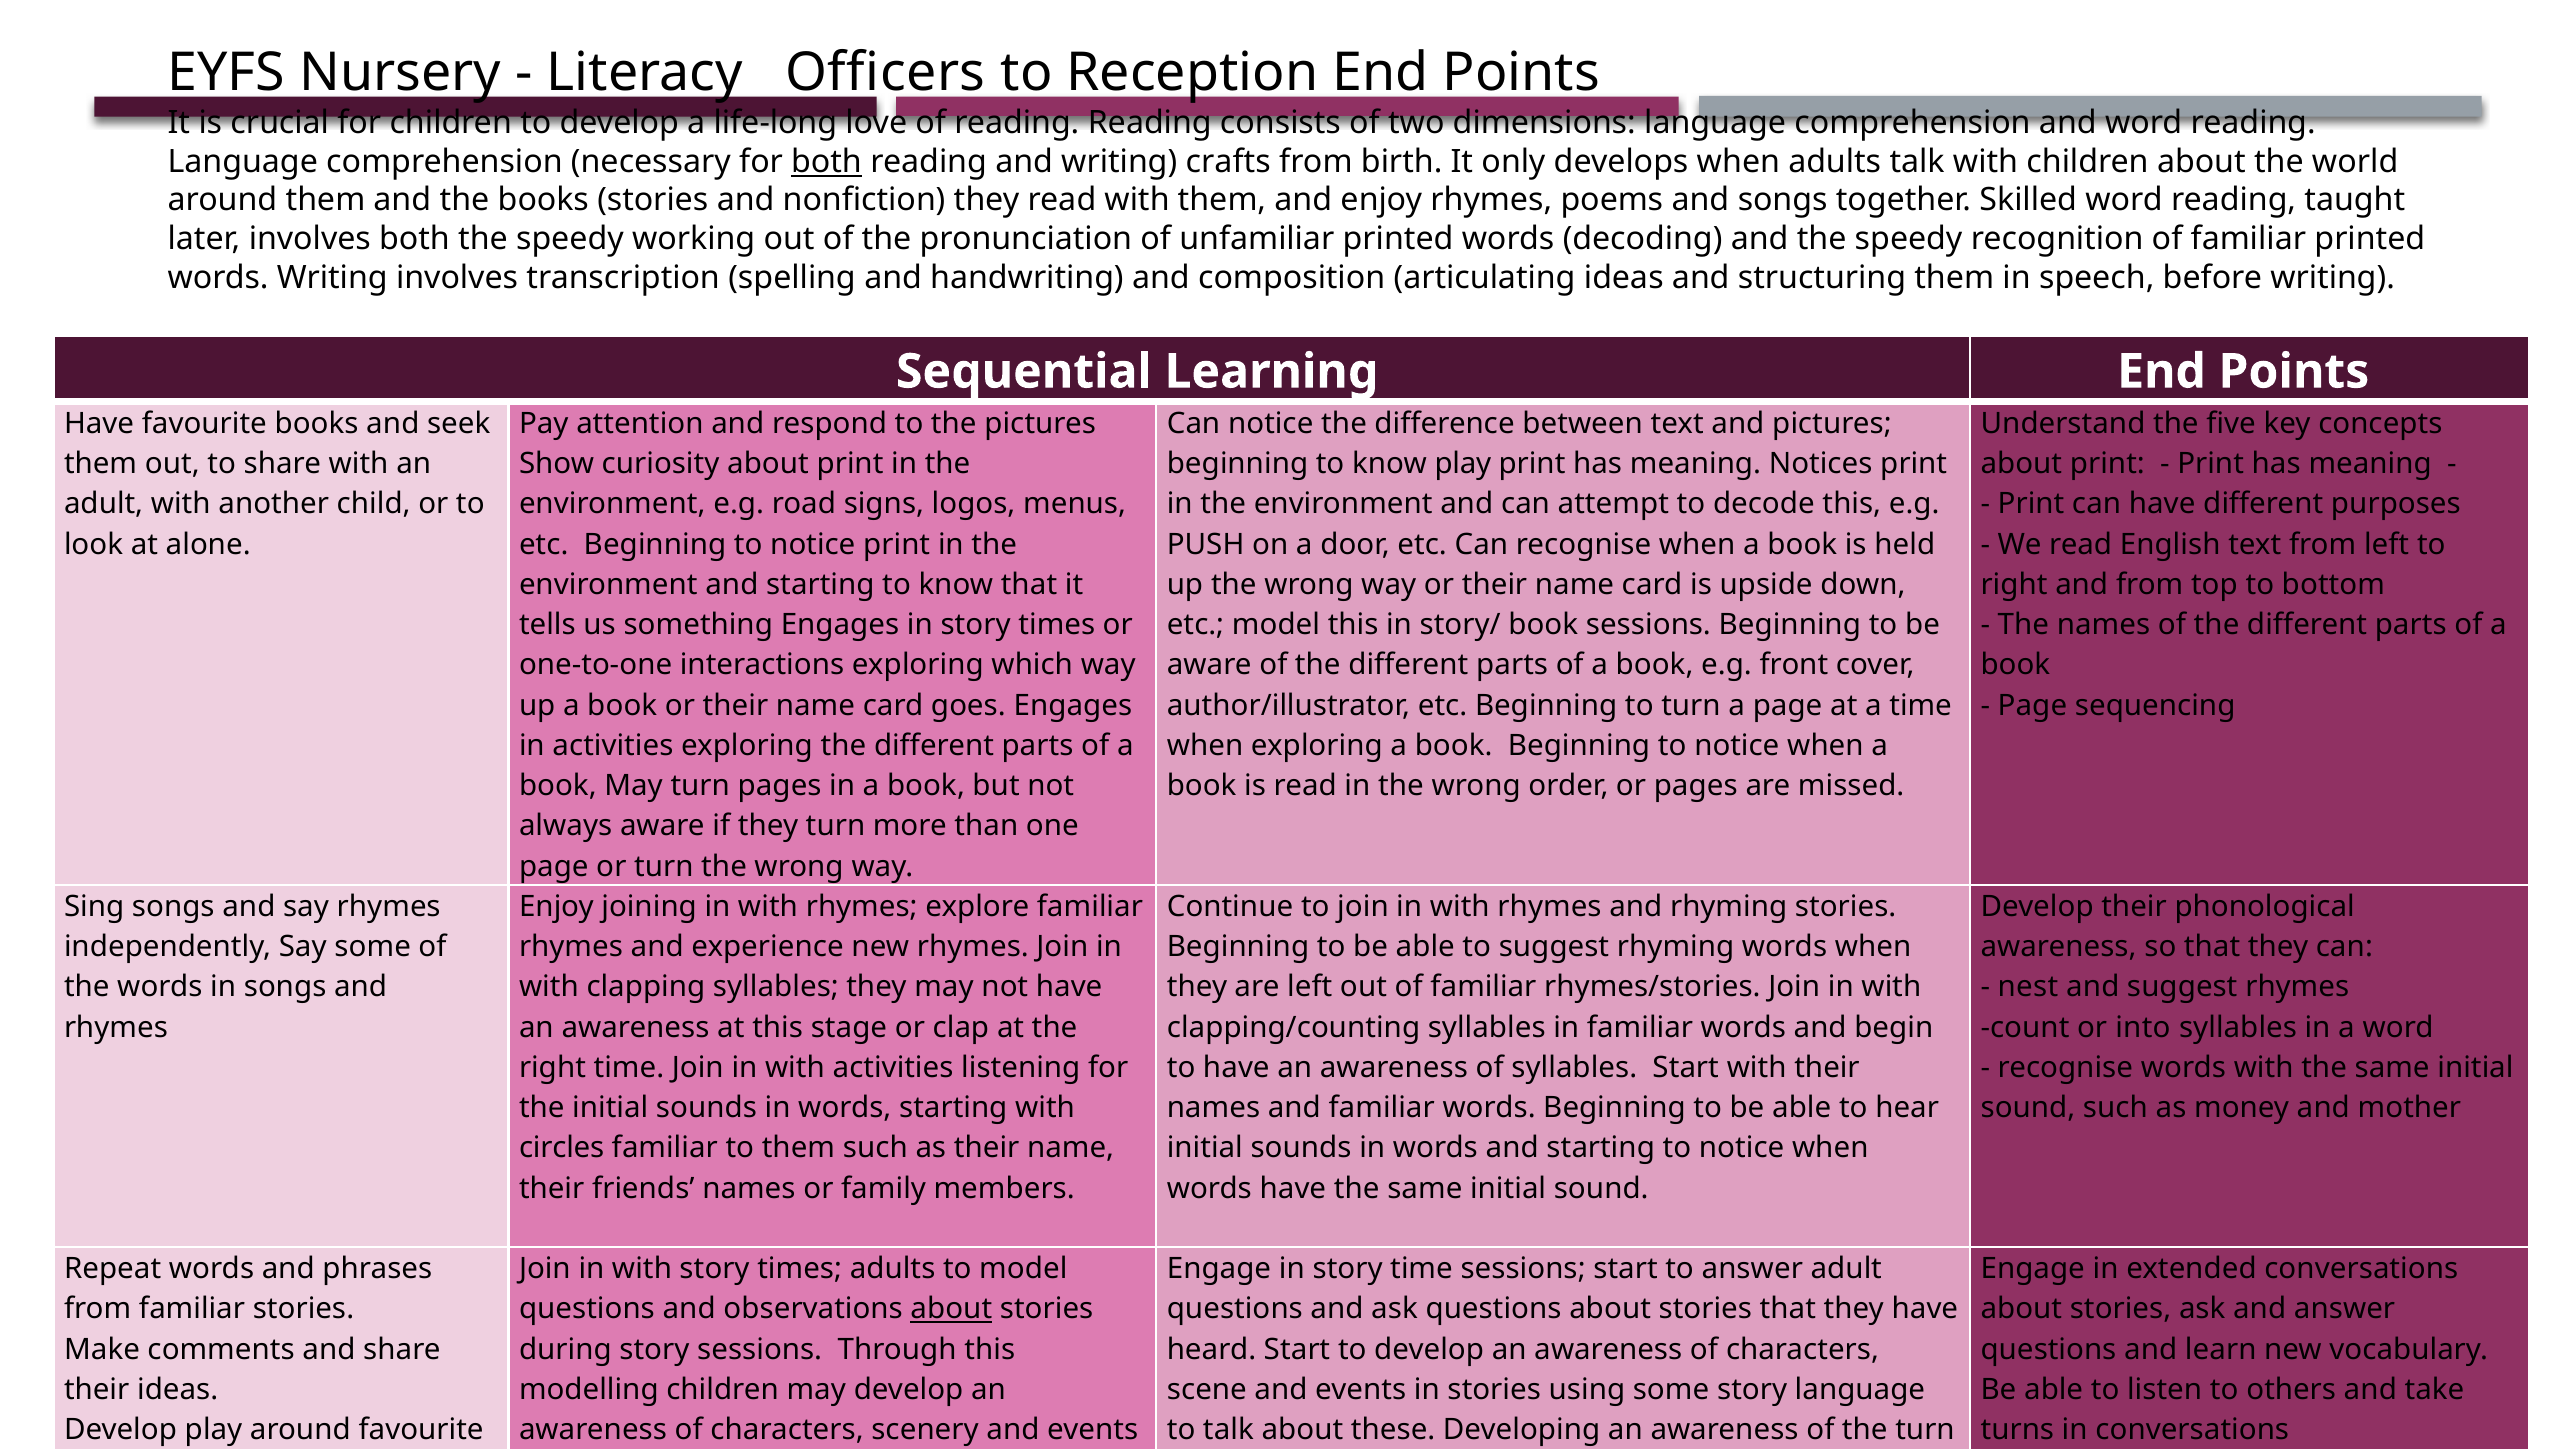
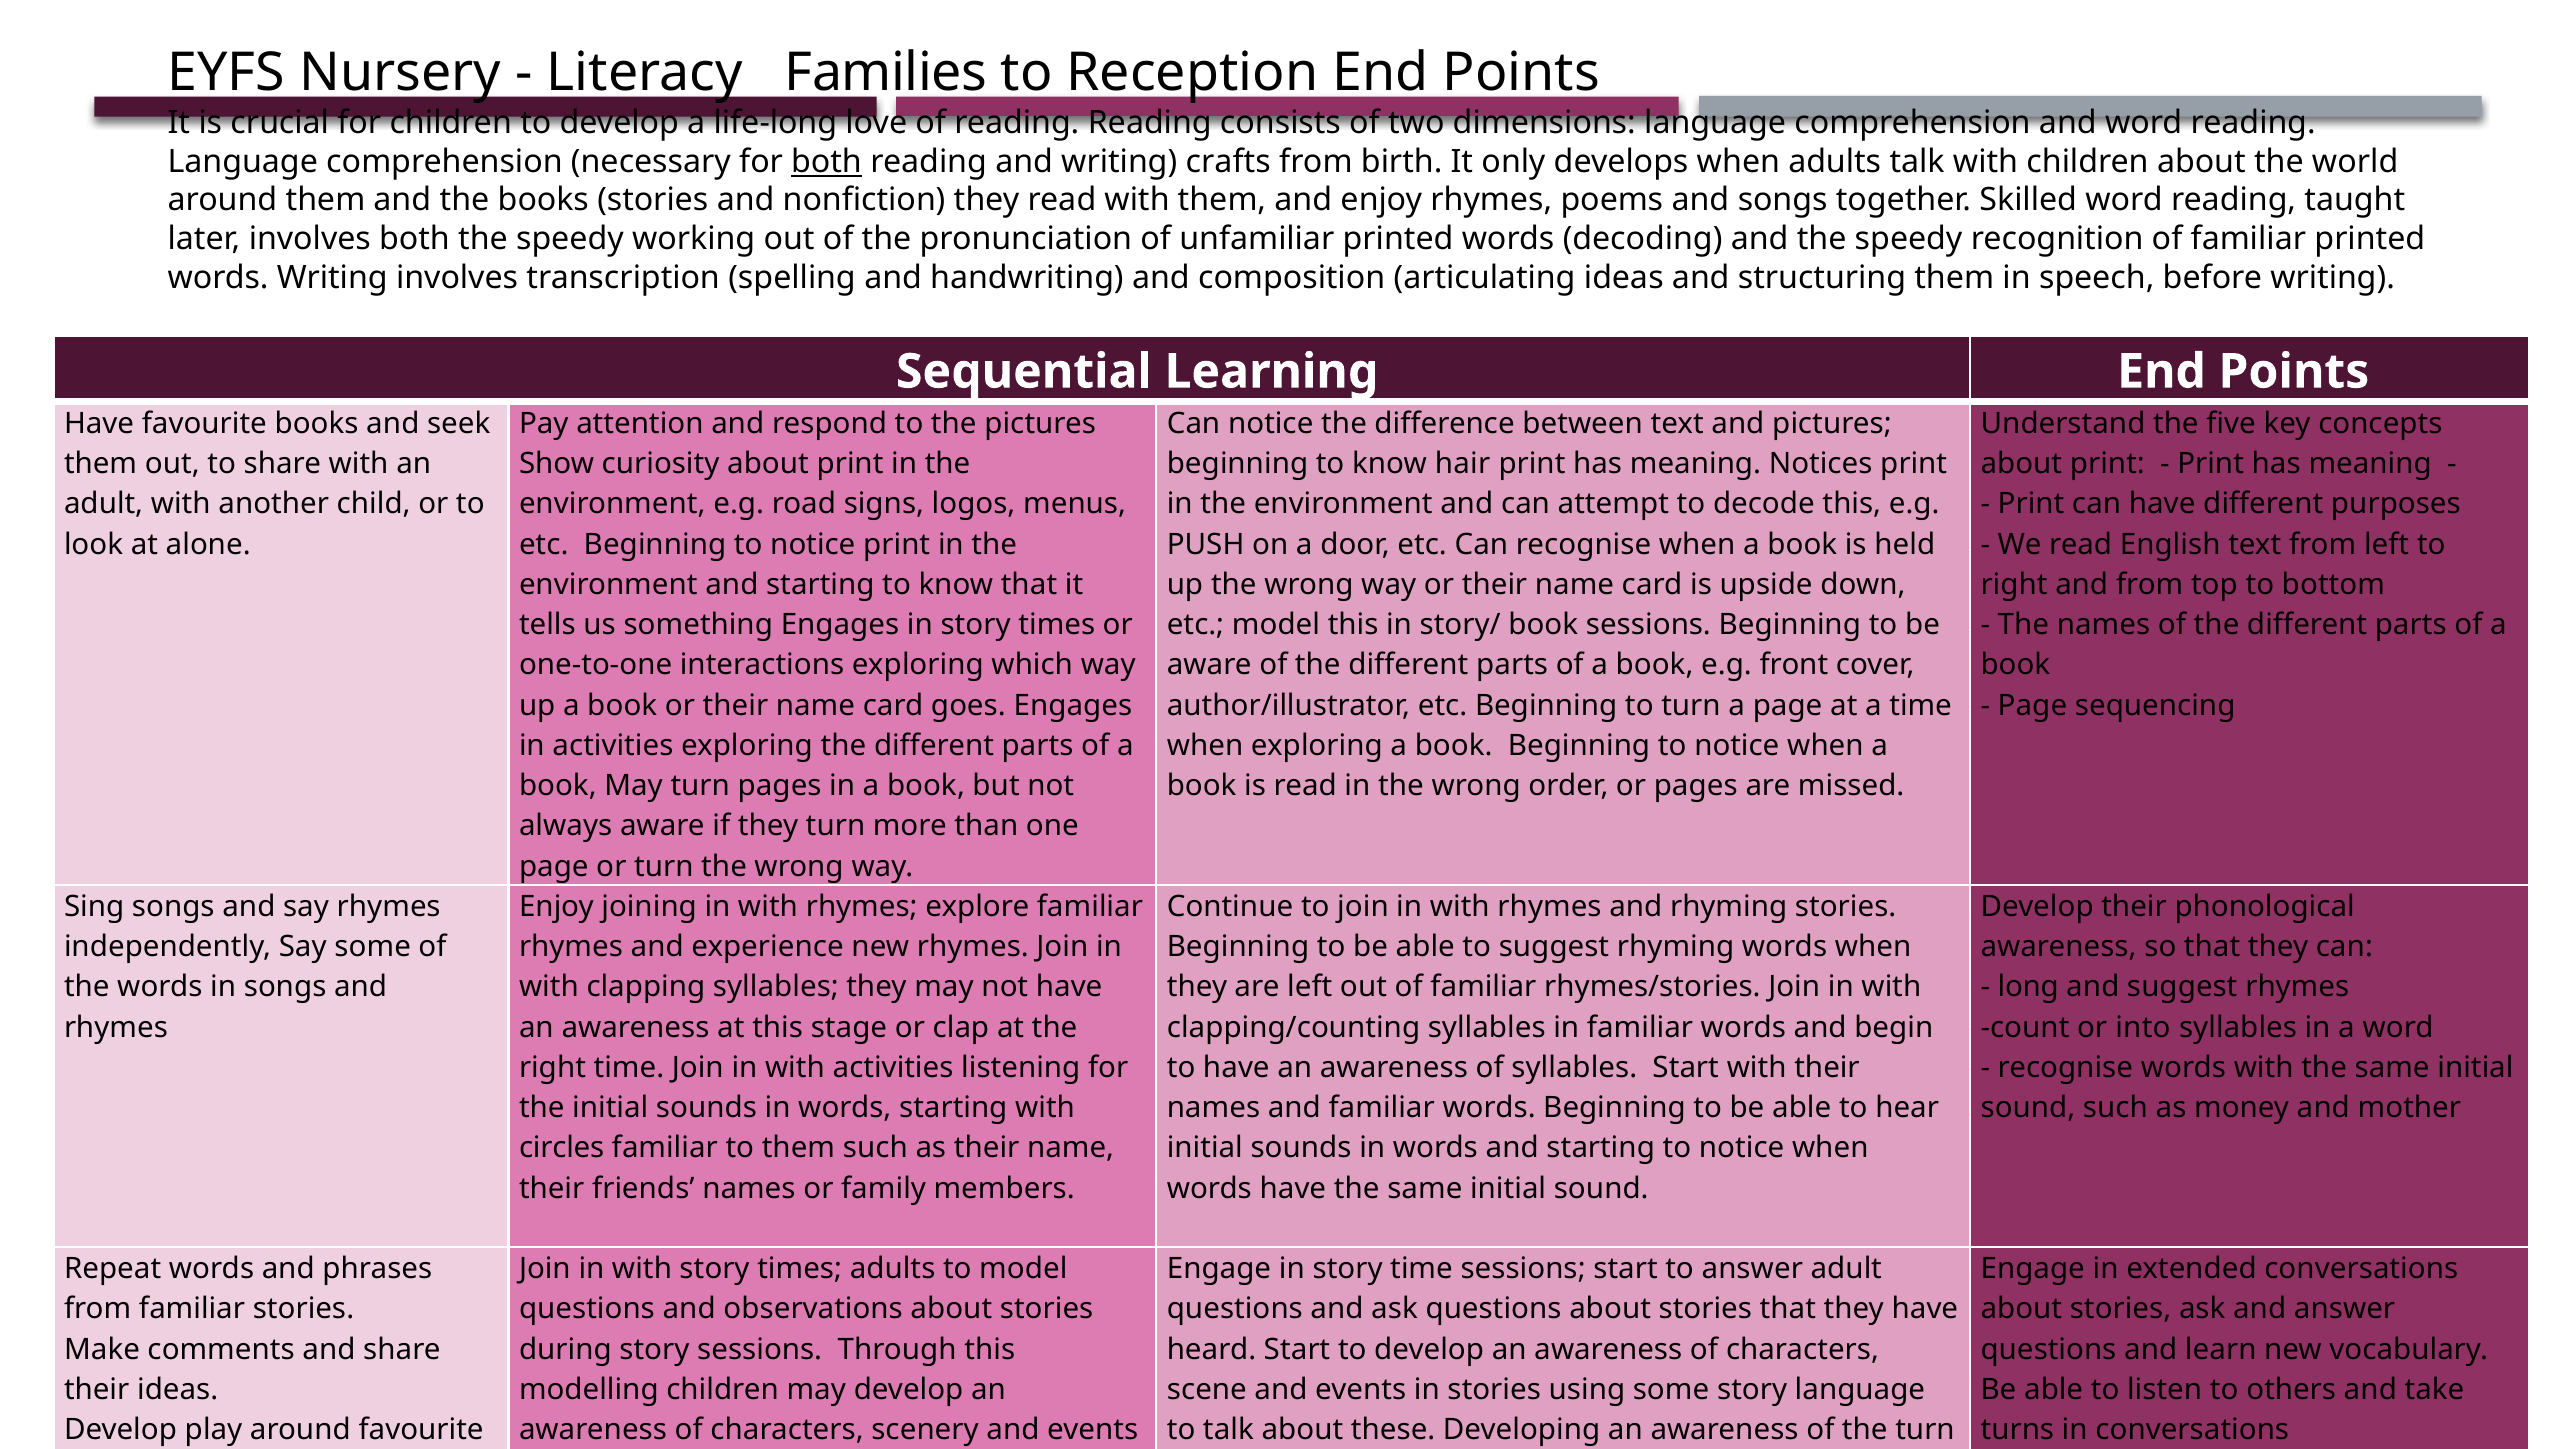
Officers: Officers -> Families (886, 73)
know play: play -> hair (1463, 464)
nest: nest -> long (2028, 987)
about underline: present -> none (951, 1309)
